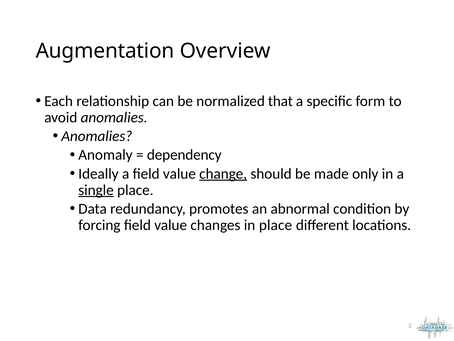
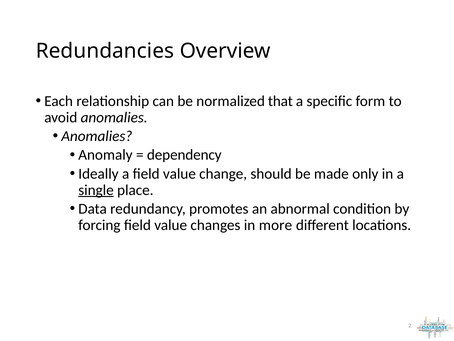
Augmentation: Augmentation -> Redundancies (105, 51)
change underline: present -> none (223, 173)
in place: place -> more (276, 225)
